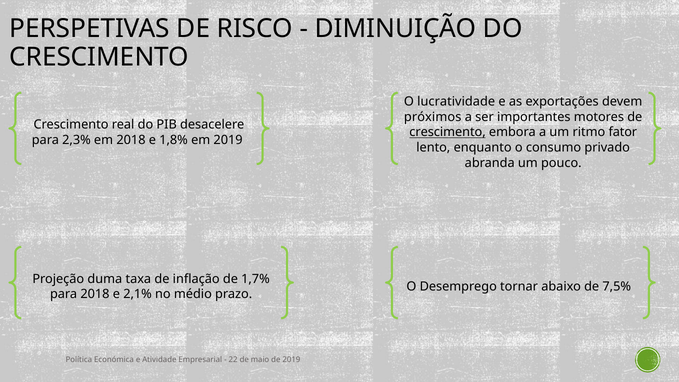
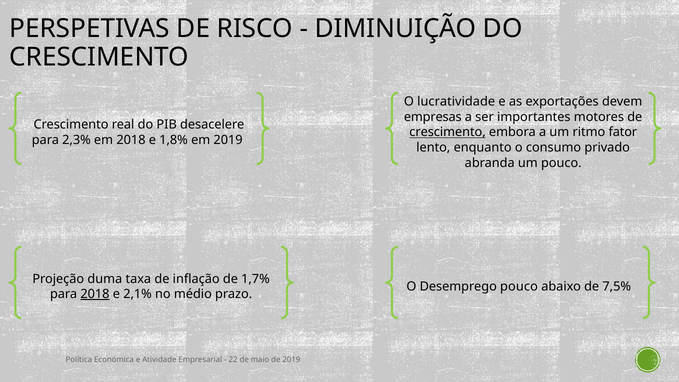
próximos: próximos -> empresas (433, 117)
Desemprego tornar: tornar -> pouco (519, 286)
2018 underline: none -> present (95, 294)
